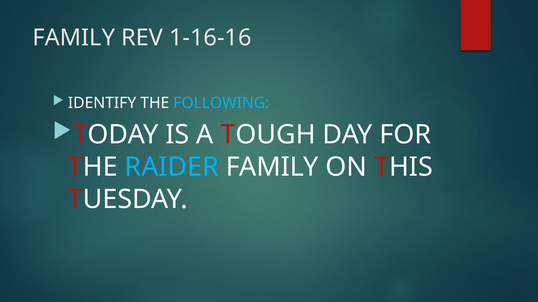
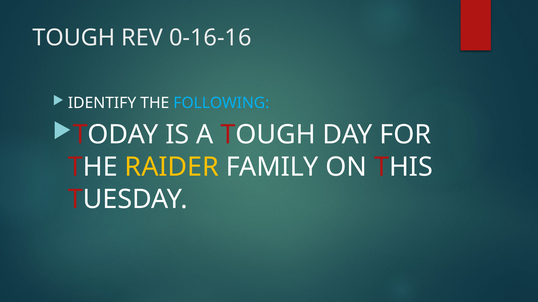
FAMILY: FAMILY -> TOUGH (74, 38)
1-16-16: 1-16-16 -> 0-16-16 (210, 38)
RAIDER colour: light blue -> yellow (172, 167)
